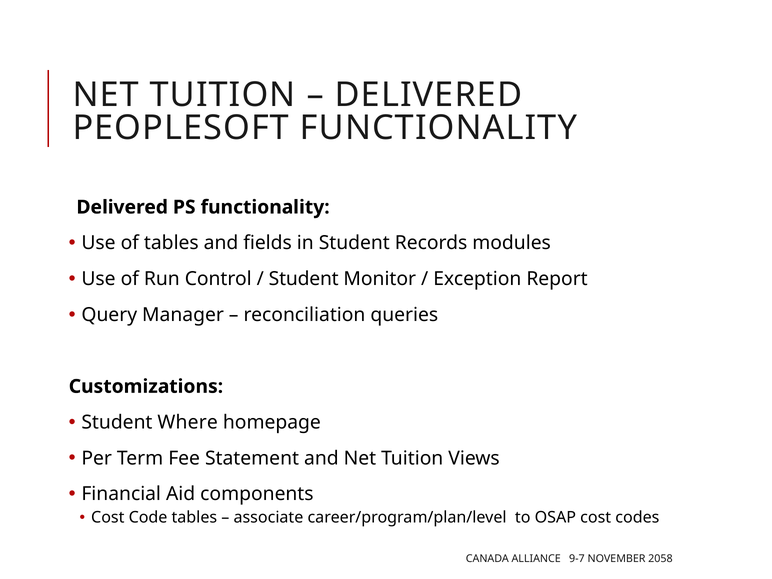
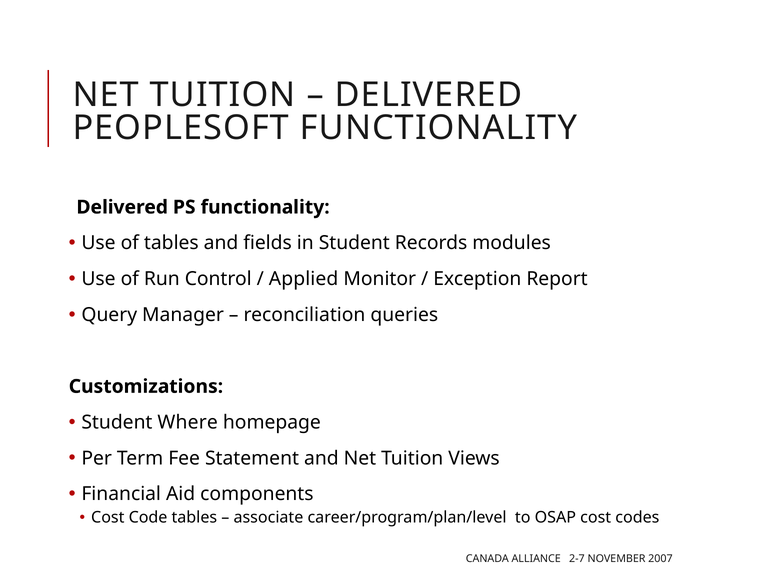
Student: Student -> Applied (304, 279)
9-7: 9-7 -> 2-7 (577, 559)
2058: 2058 -> 2007 (660, 559)
